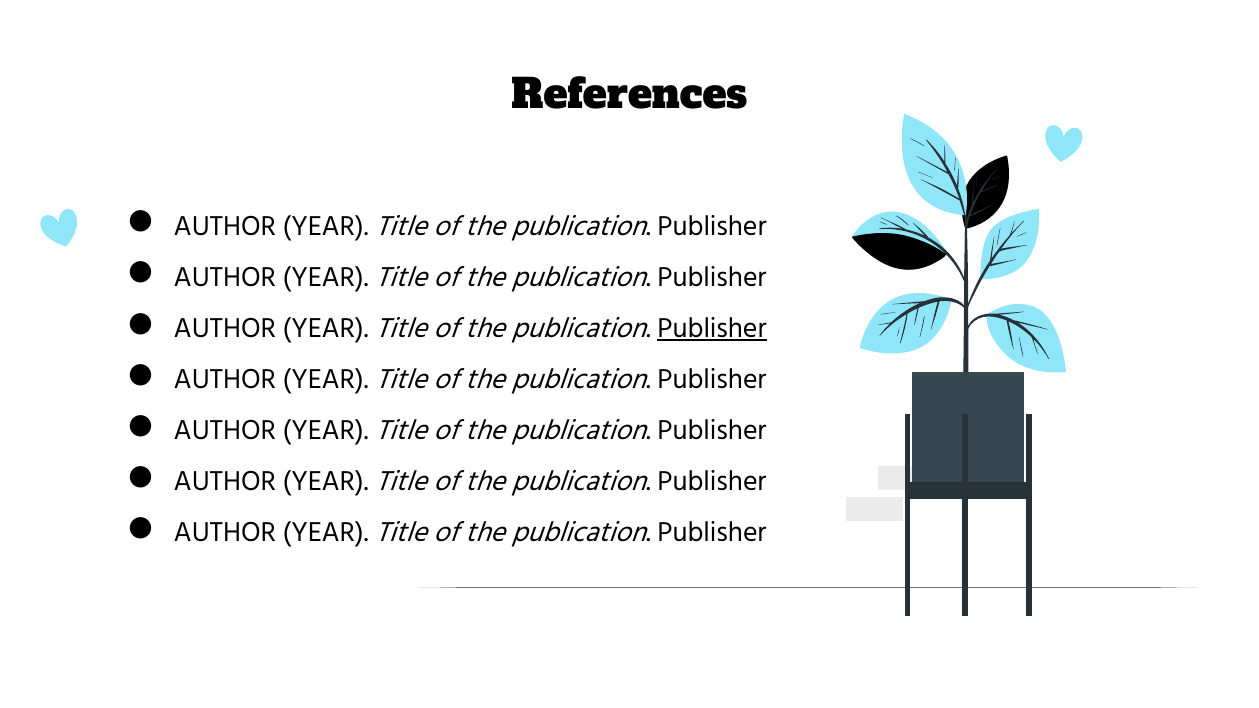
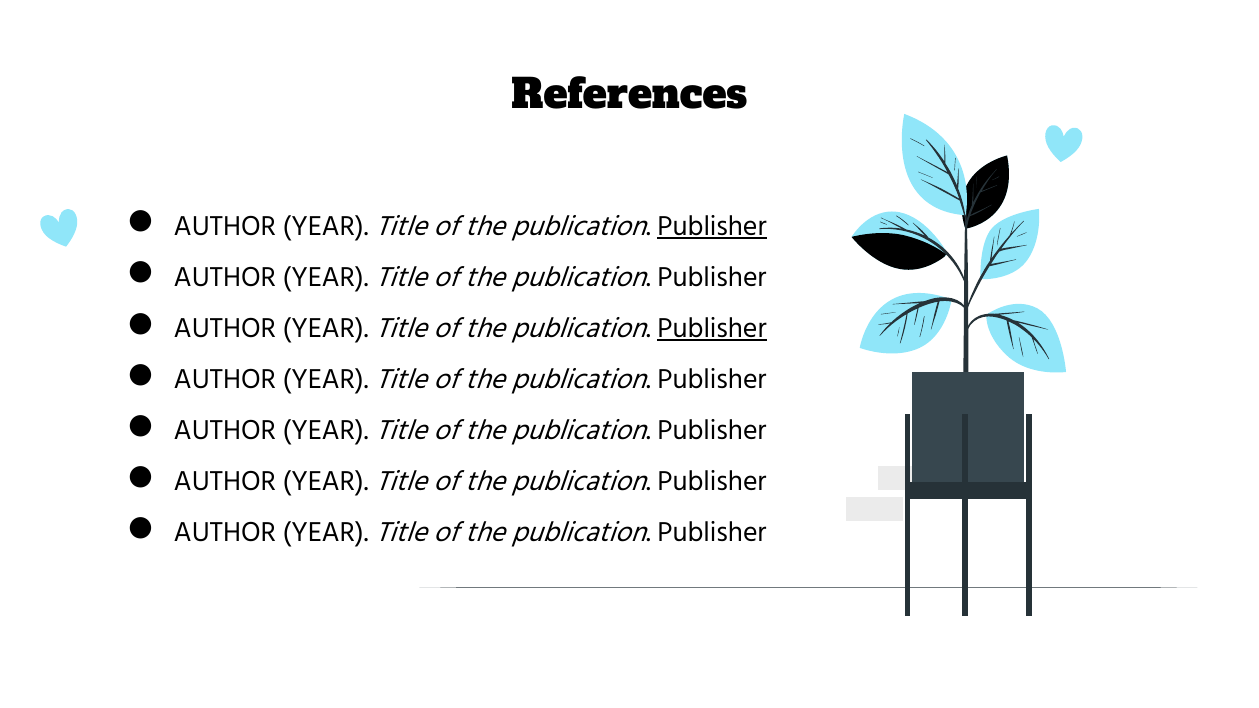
Publisher underline: none -> present (712, 226)
